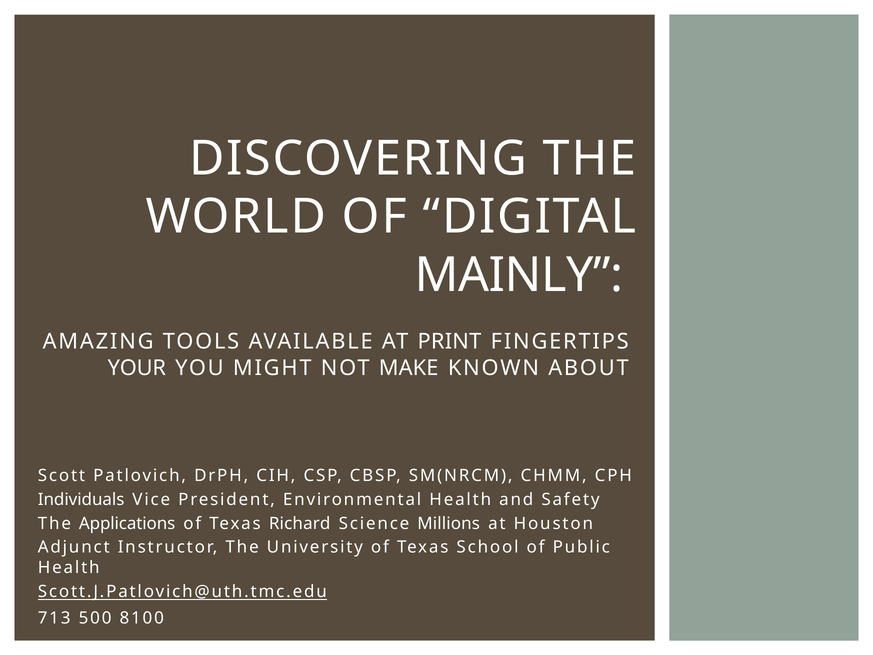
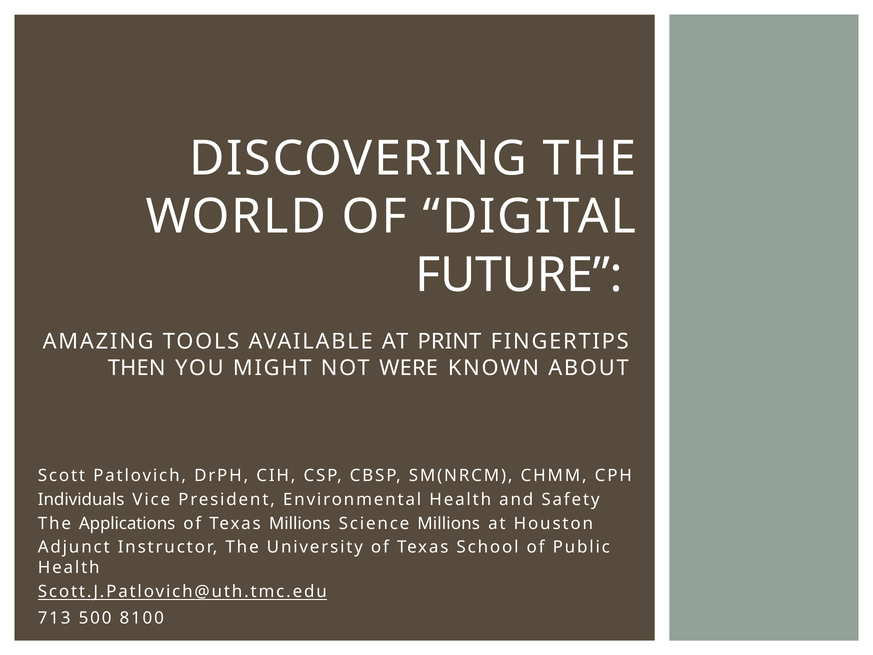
MAINLY: MAINLY -> FUTURE (519, 275)
YOUR: YOUR -> THEN (137, 368)
MAKE: MAKE -> WERE (409, 368)
Texas Richard: Richard -> Millions (300, 523)
